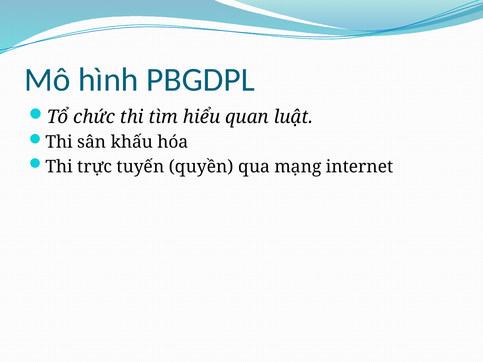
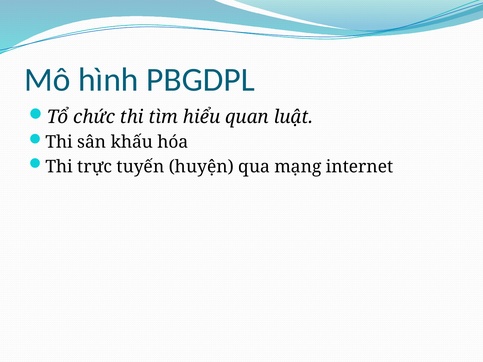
quyền: quyền -> huyện (201, 167)
